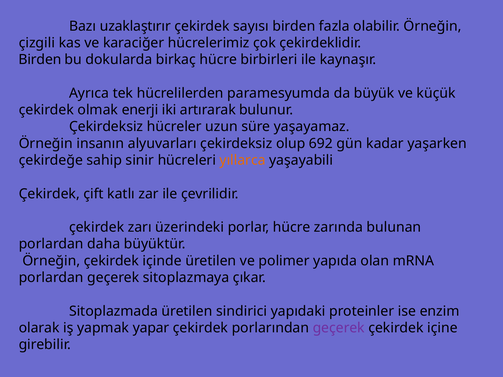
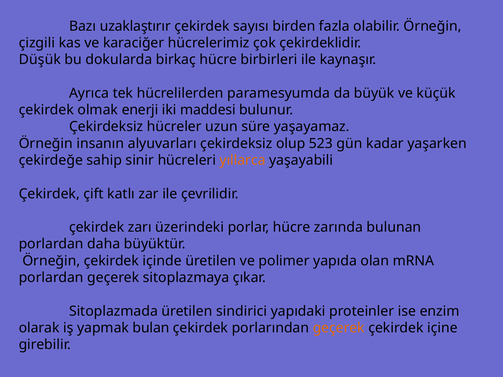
Birden: Birden -> Düşük (40, 60)
artırarak: artırarak -> maddesi (208, 110)
692: 692 -> 523 (321, 144)
yapar: yapar -> bulan (151, 328)
geçerek colour: purple -> orange (339, 328)
